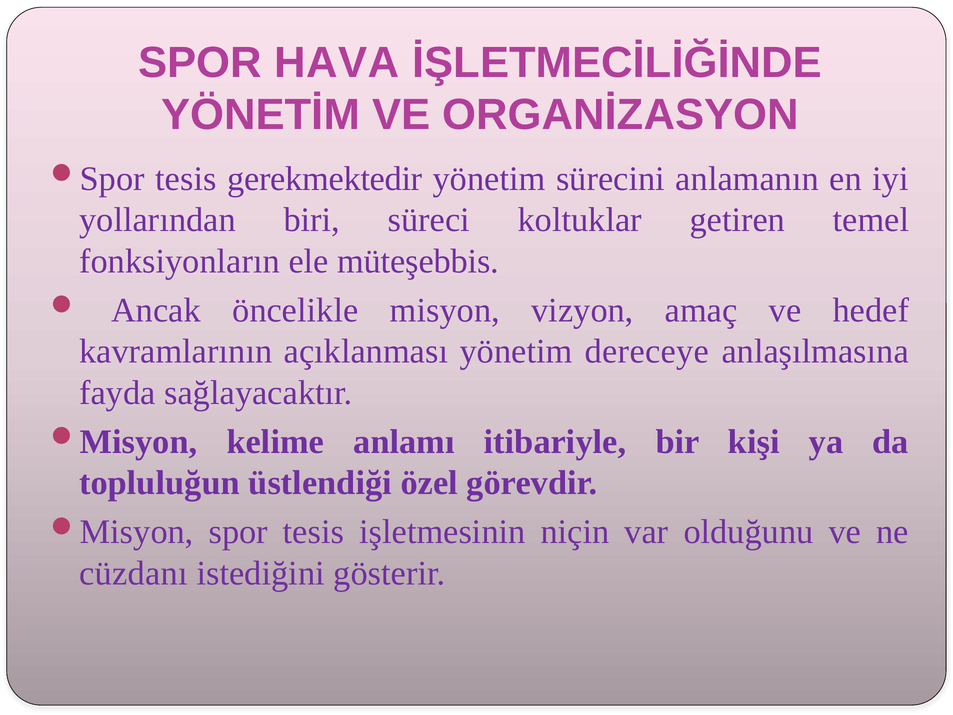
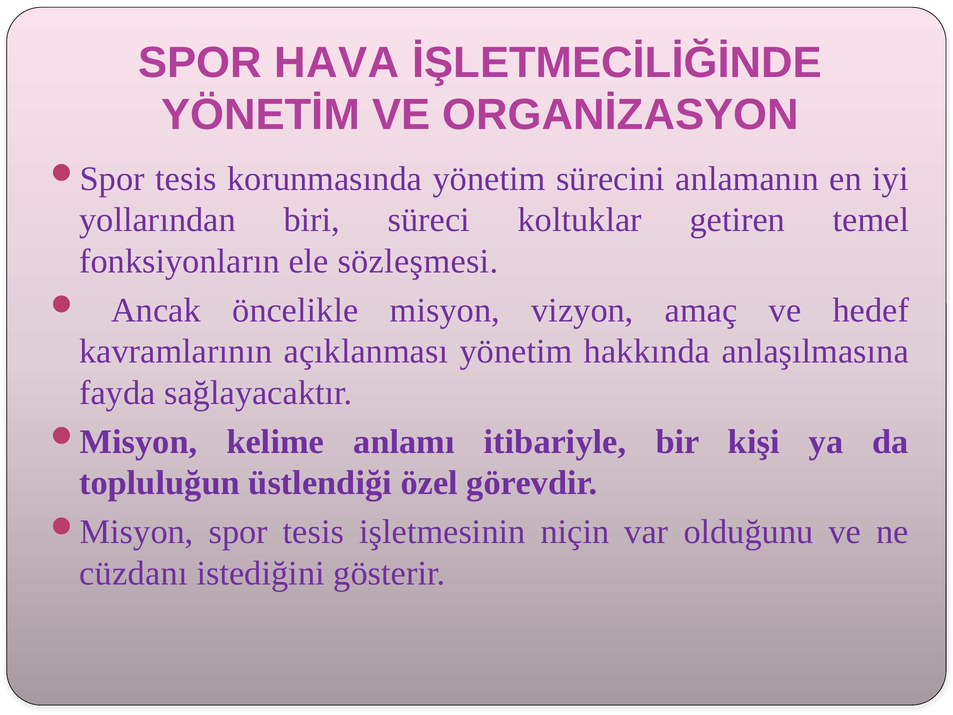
gerekmektedir: gerekmektedir -> korunmasında (325, 179)
müteşebbis: müteşebbis -> sözleşmesi (418, 261)
dereceye: dereceye -> hakkında (647, 351)
